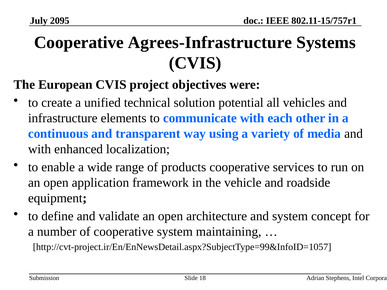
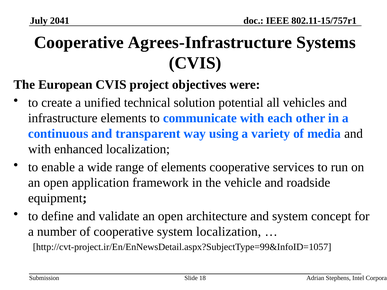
2095: 2095 -> 2041 (60, 21)
of products: products -> elements (184, 167)
system maintaining: maintaining -> localization (229, 232)
